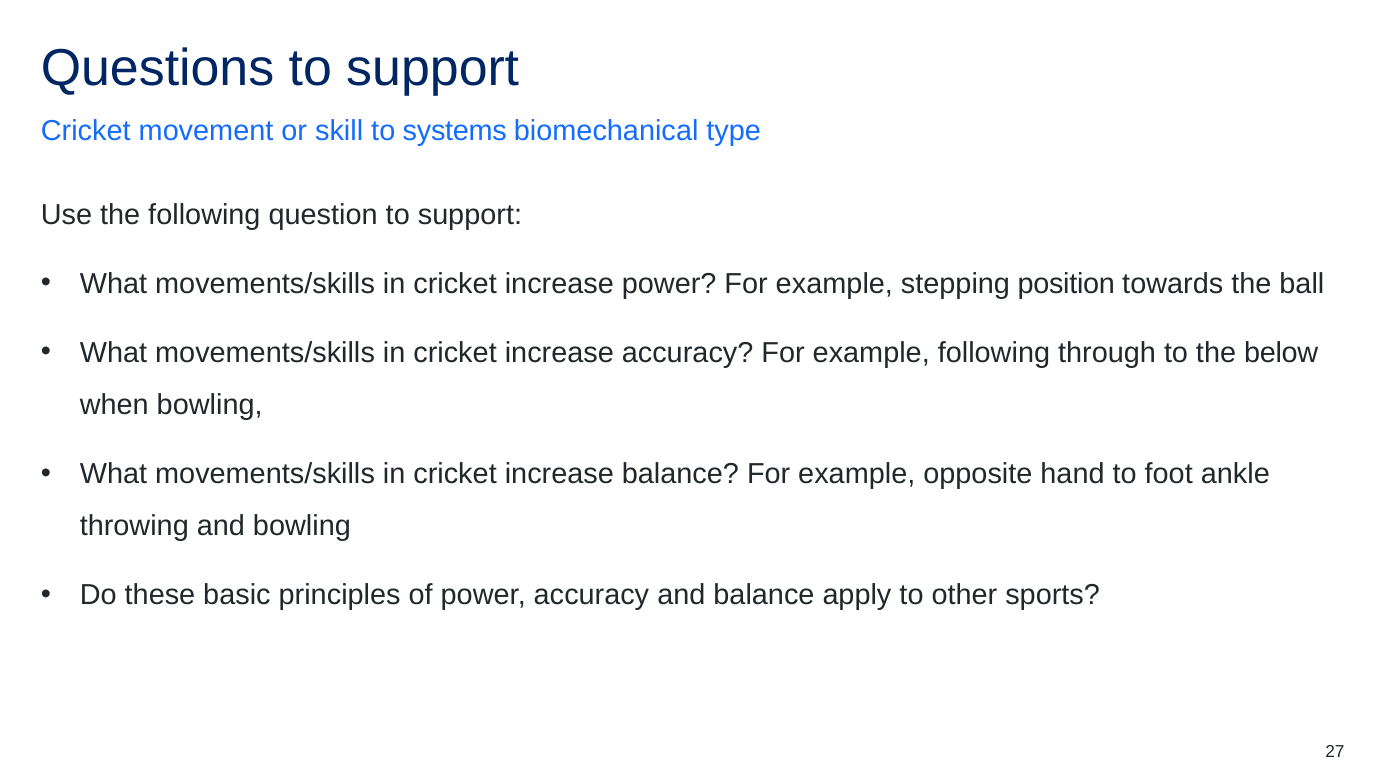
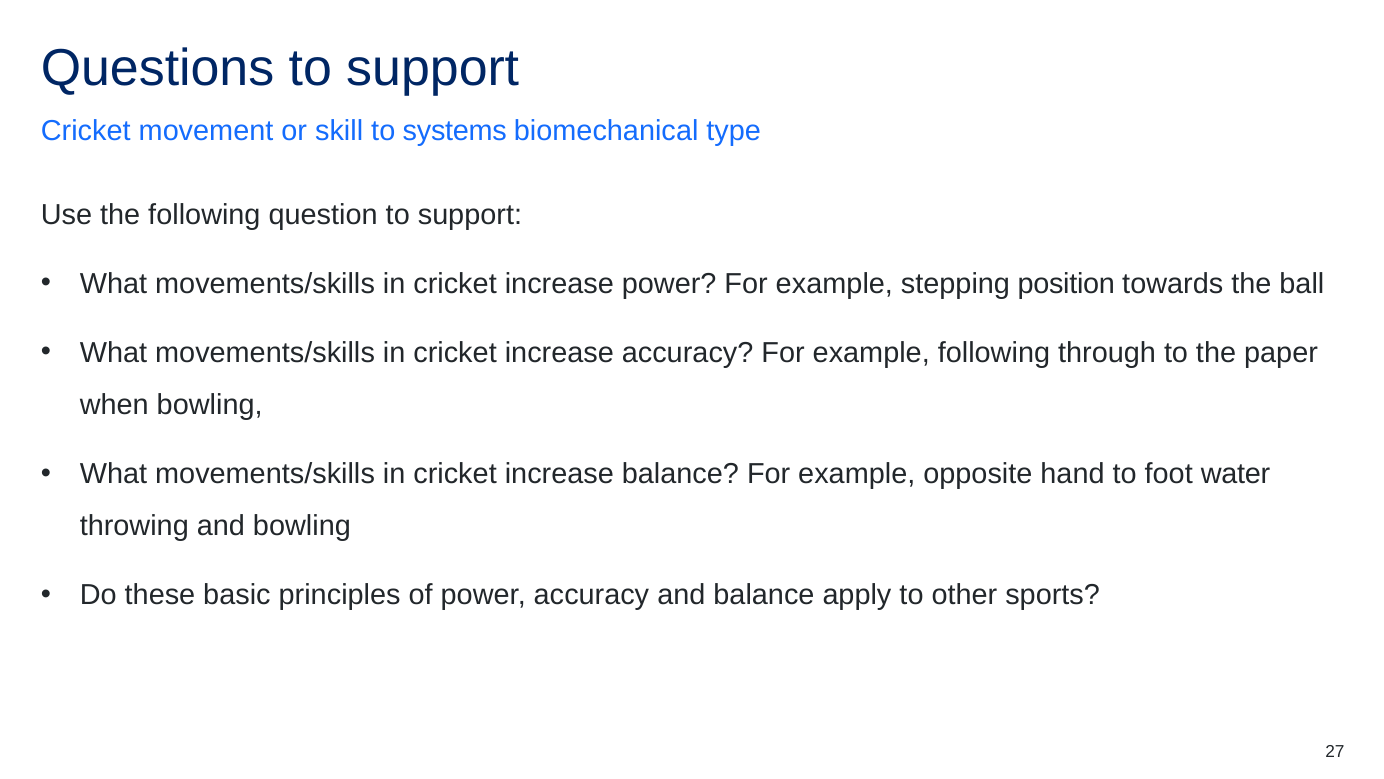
below: below -> paper (1281, 353)
ankle: ankle -> water (1235, 474)
